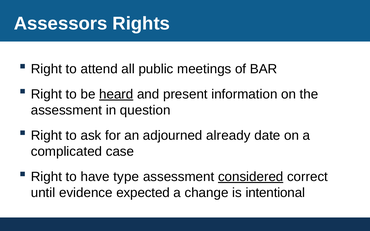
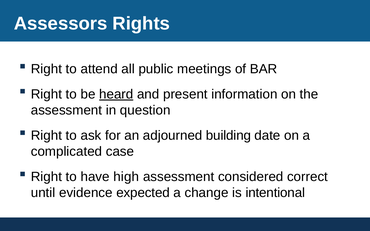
already: already -> building (228, 136)
type: type -> high (126, 177)
considered underline: present -> none (251, 177)
